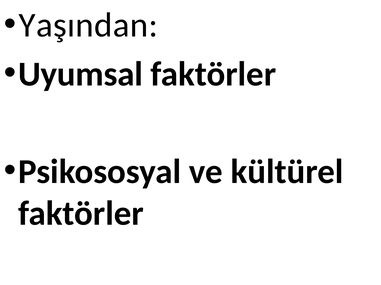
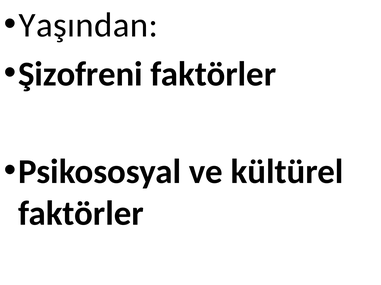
Uyumsal: Uyumsal -> Şizofreni (80, 74)
